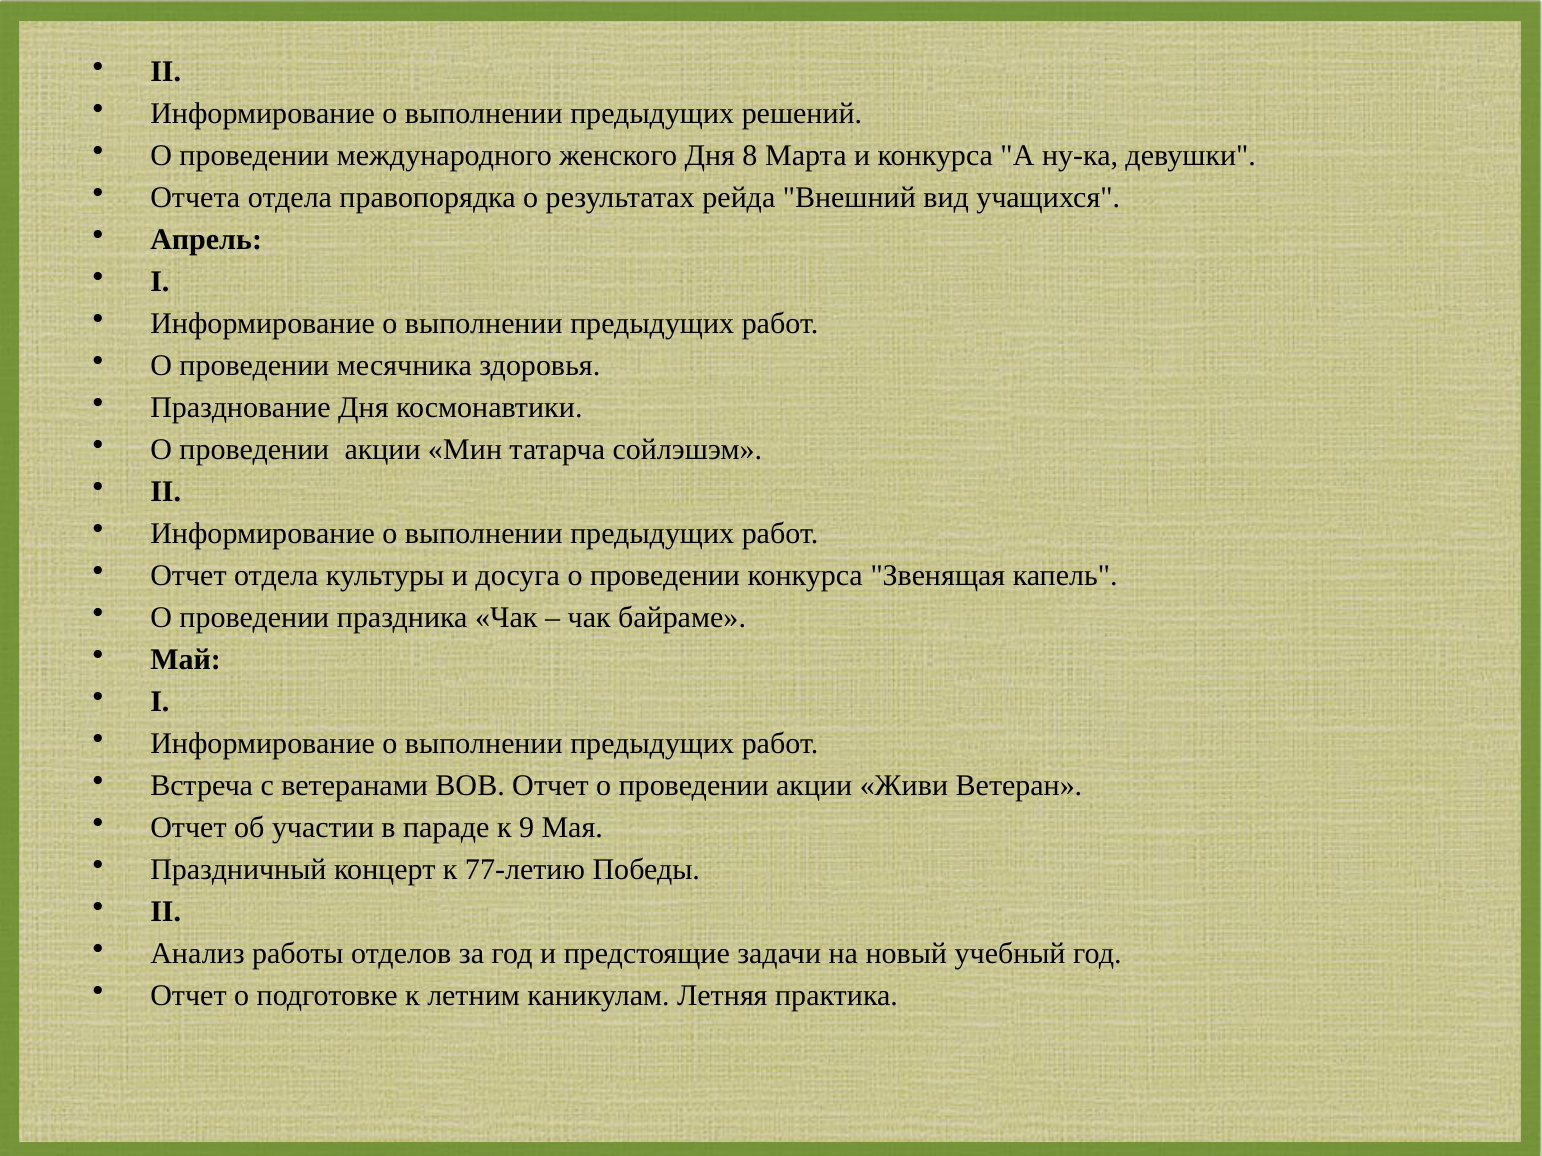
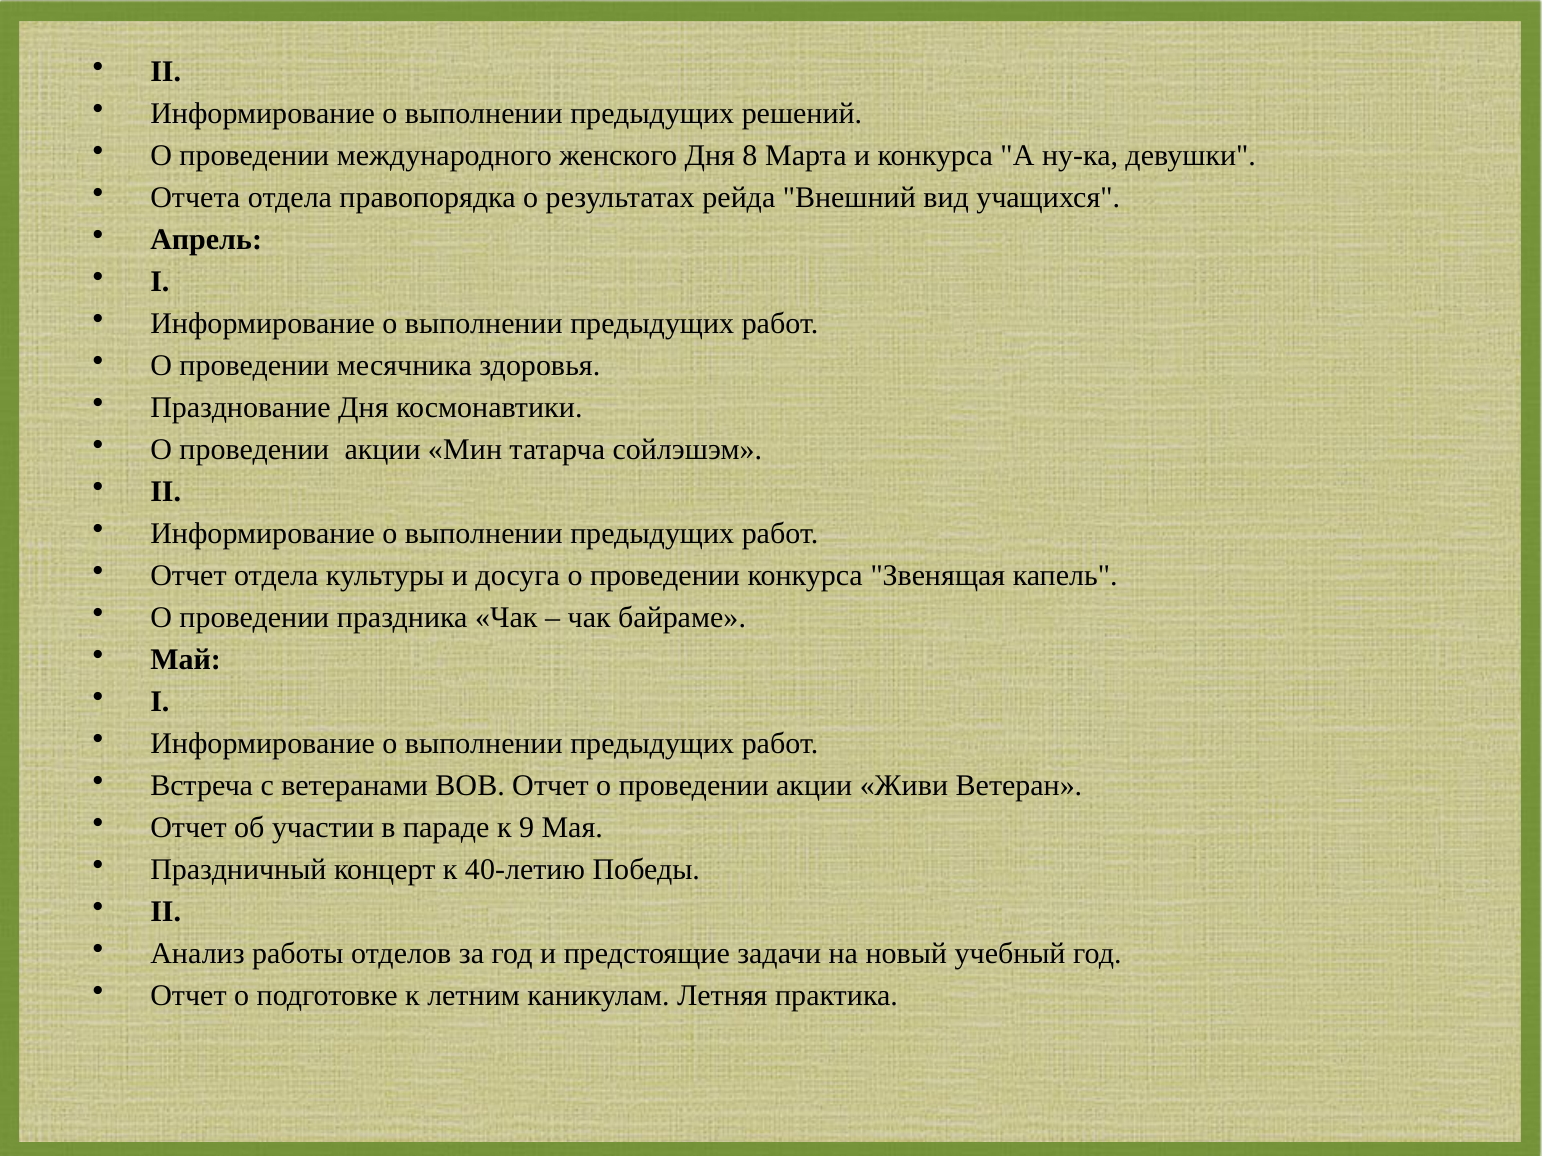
77-летию: 77-летию -> 40-летию (525, 870)
